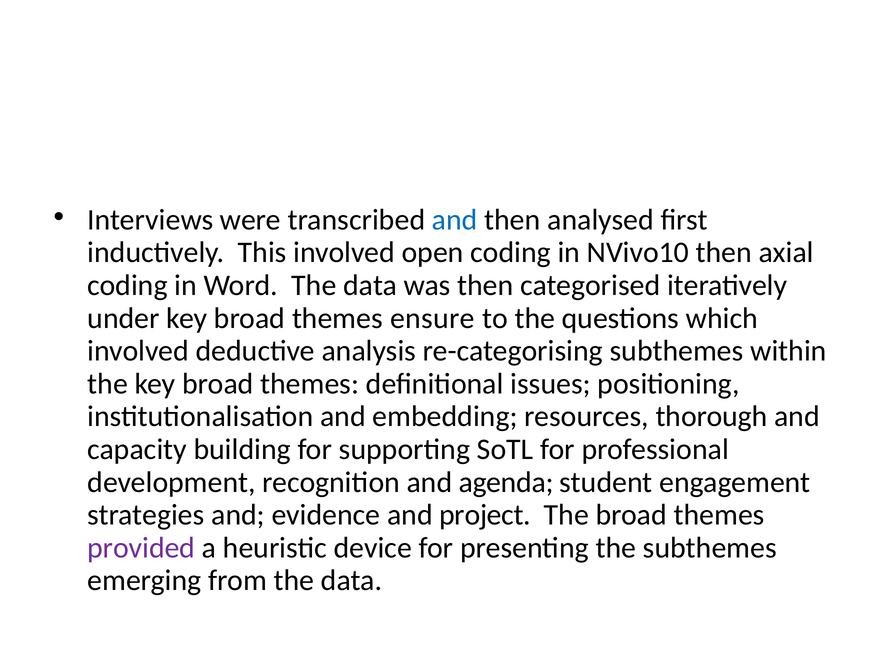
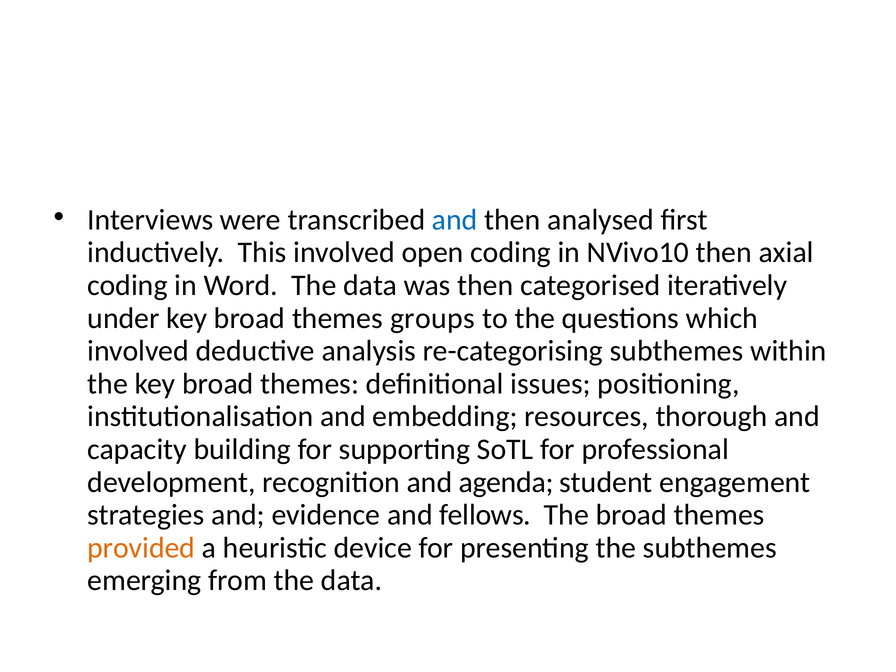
ensure: ensure -> groups (432, 318)
project: project -> fellows (485, 515)
provided colour: purple -> orange (141, 548)
